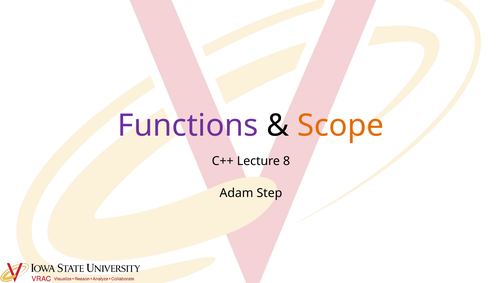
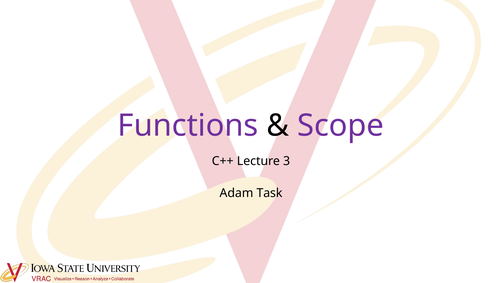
Scope colour: orange -> purple (341, 125)
8: 8 -> 3 (287, 161)
Step: Step -> Task (269, 193)
